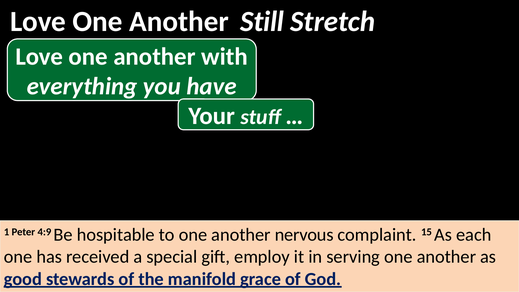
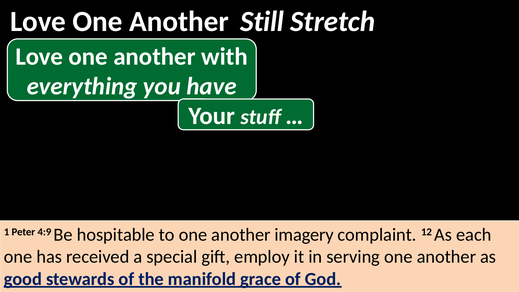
nervous: nervous -> imagery (304, 235)
15: 15 -> 12 (426, 232)
